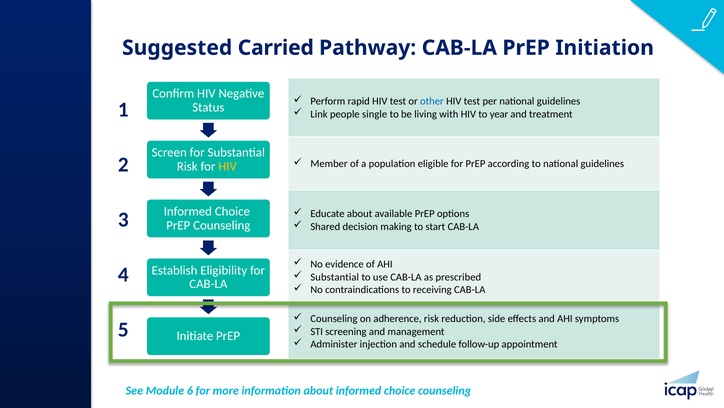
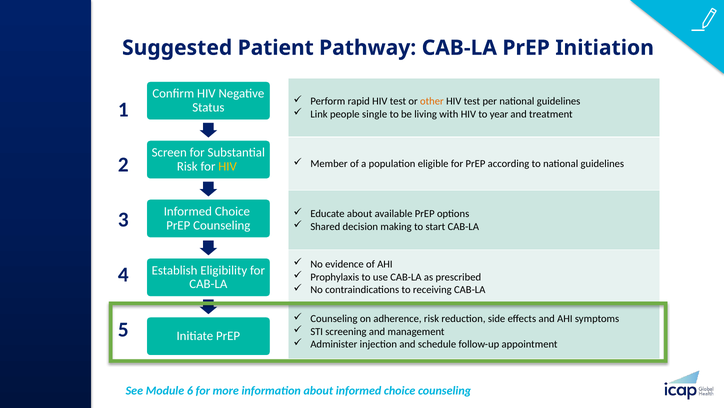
Carried: Carried -> Patient (276, 48)
other colour: blue -> orange (432, 101)
Substantial: Substantial -> Prophylaxis (335, 276)
